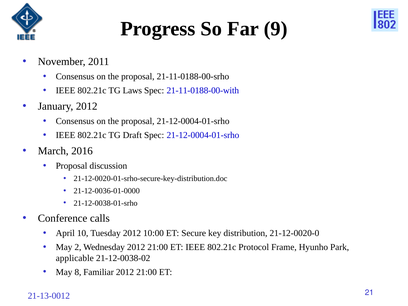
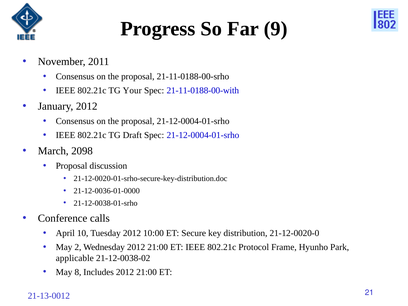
Laws: Laws -> Your (132, 91)
2016: 2016 -> 2098 (82, 151)
Familiar: Familiar -> Includes (99, 272)
